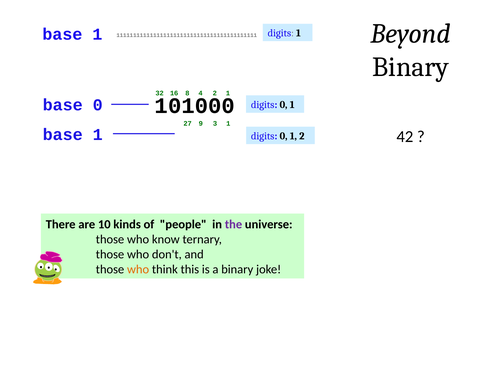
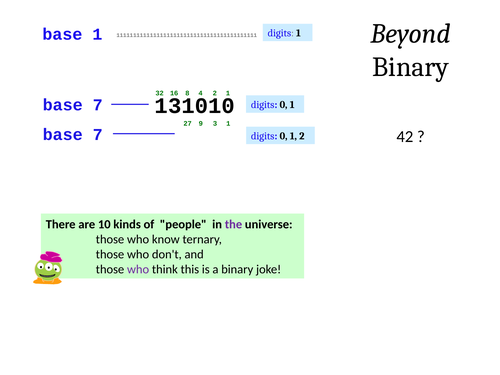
101000: 101000 -> 131010 (195, 106)
0: 0 -> 7 (98, 105)
1: 1 -> 7 (98, 135)
who colour: orange -> purple (138, 269)
